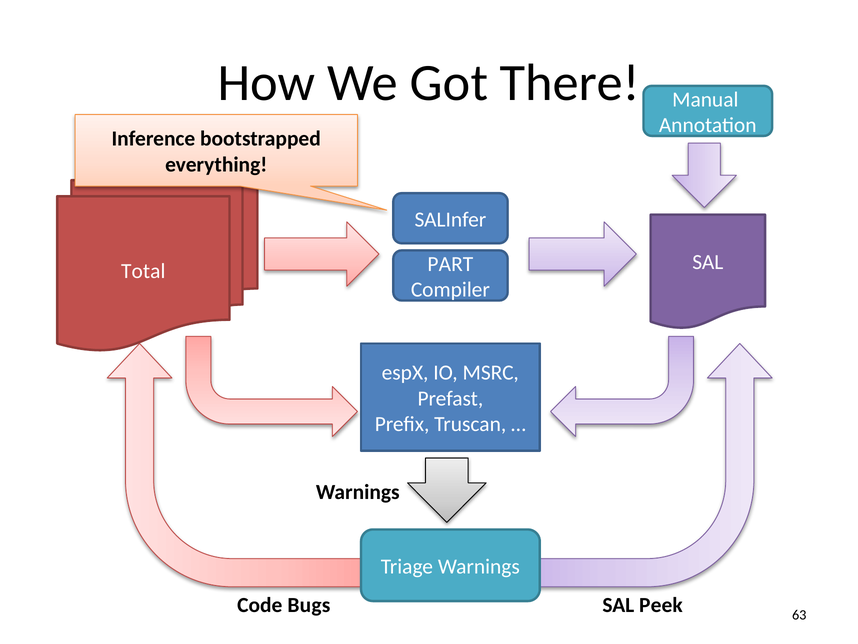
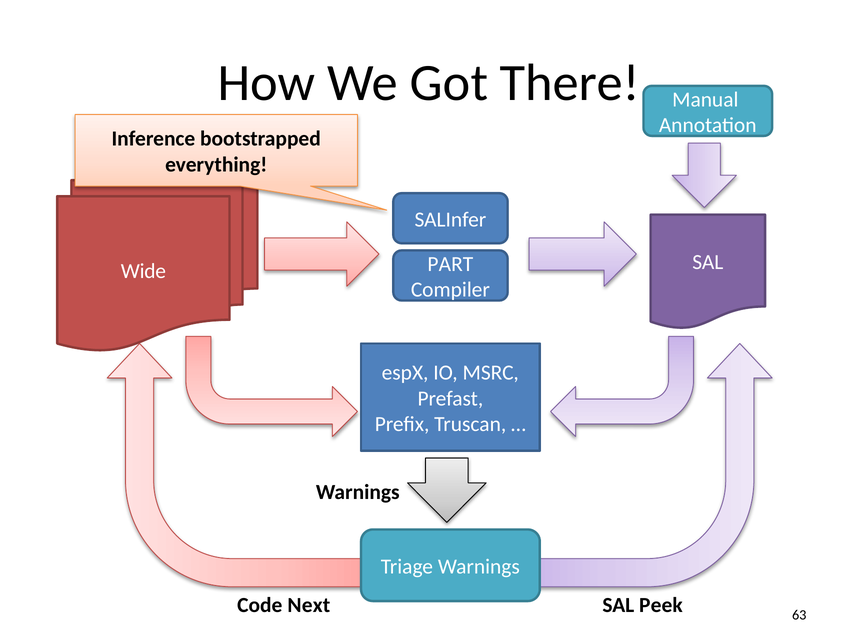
Total: Total -> Wide (143, 271)
Bugs: Bugs -> Next (309, 605)
